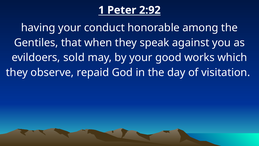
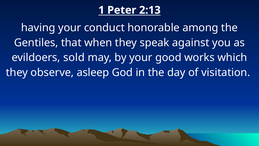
2:92: 2:92 -> 2:13 (150, 10)
repaid: repaid -> asleep (93, 72)
